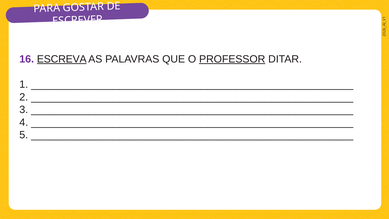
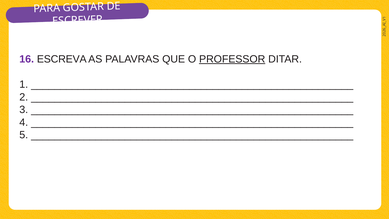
ESCREVA underline: present -> none (62, 59)
